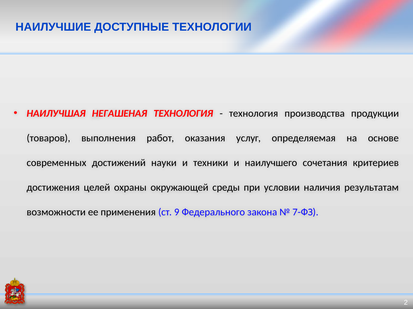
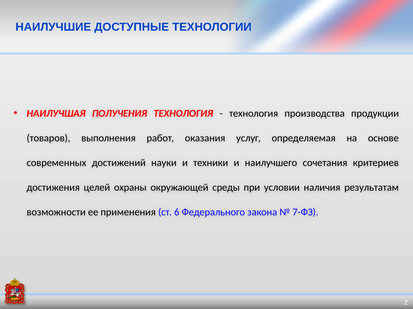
НЕГАШЕНАЯ: НЕГАШЕНАЯ -> ПОЛУЧЕНИЯ (120, 114)
9: 9 -> 6 (177, 213)
